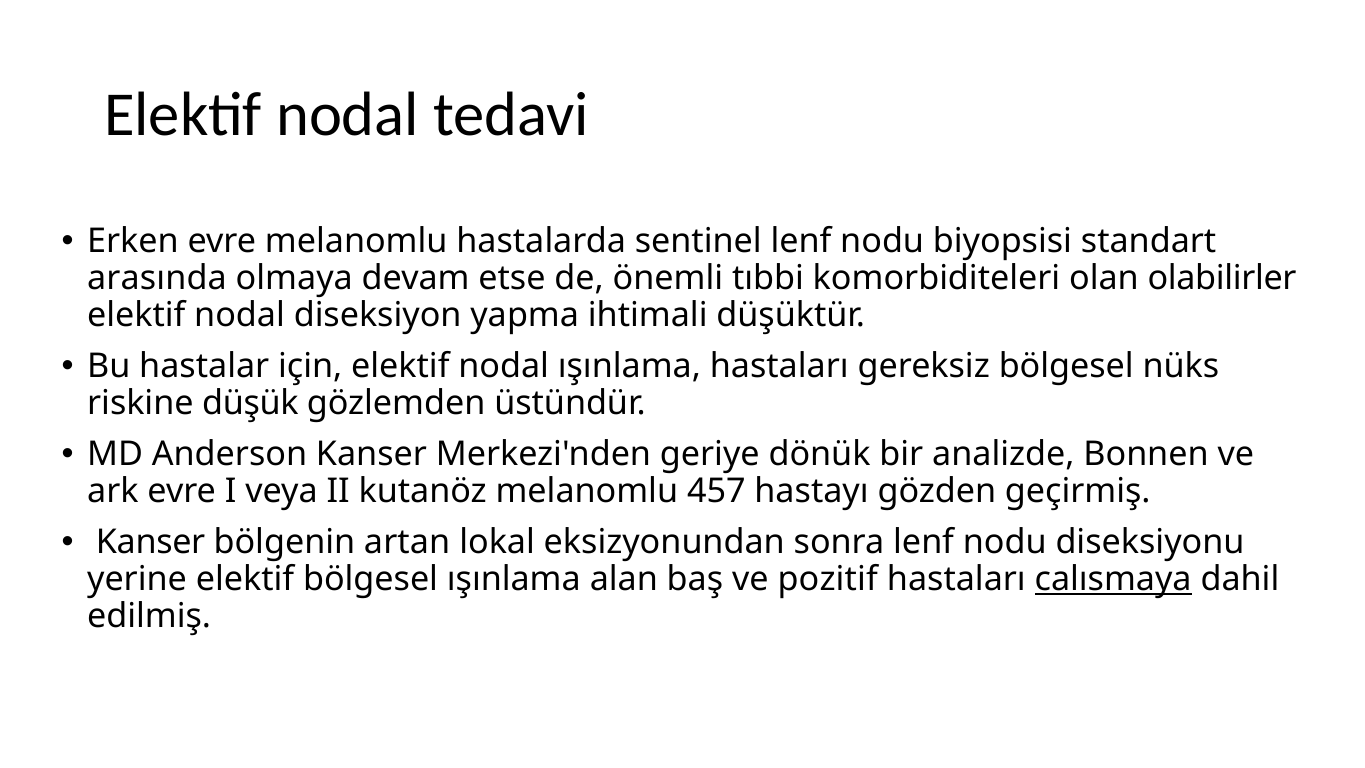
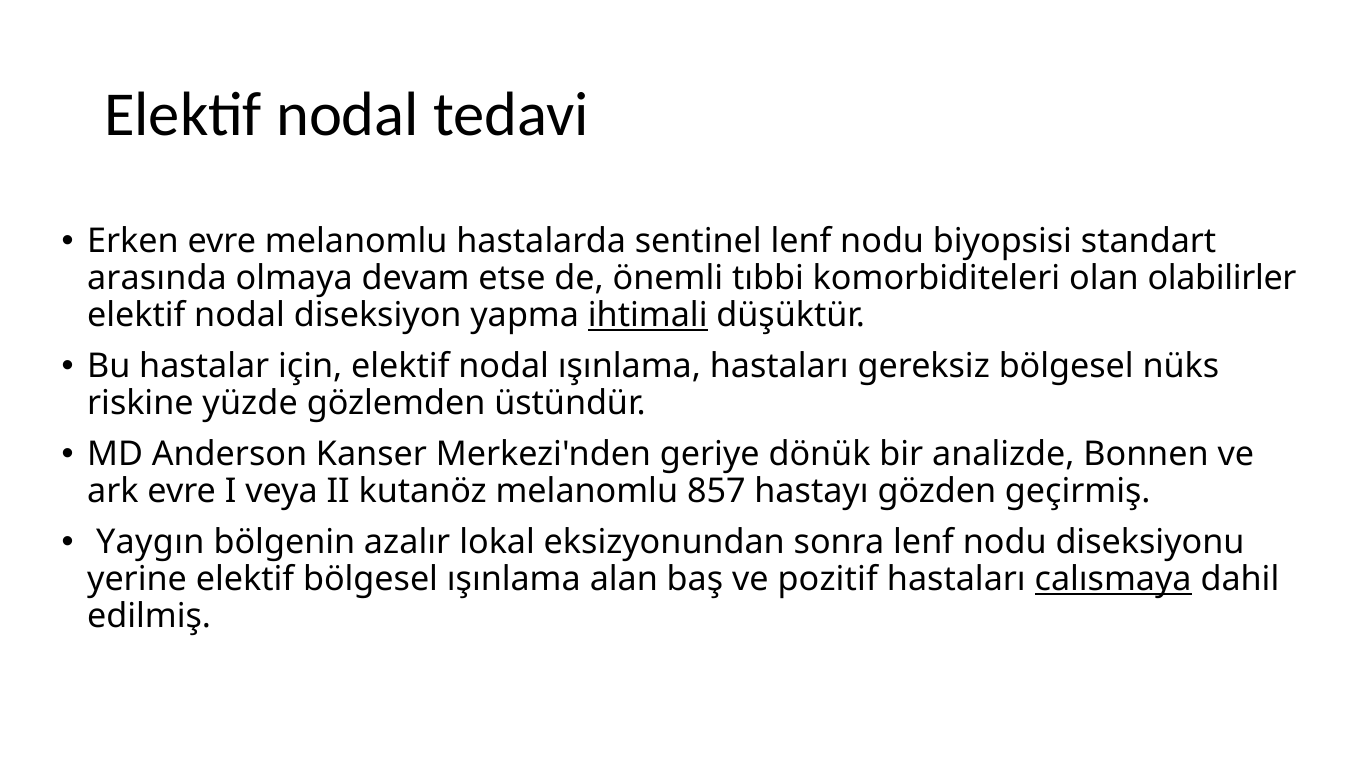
ihtimali underline: none -> present (648, 315)
düşük: düşük -> yüzde (250, 403)
457: 457 -> 857 (716, 491)
Kanser: Kanser -> Yaygın (150, 542)
artan: artan -> azalır (407, 542)
